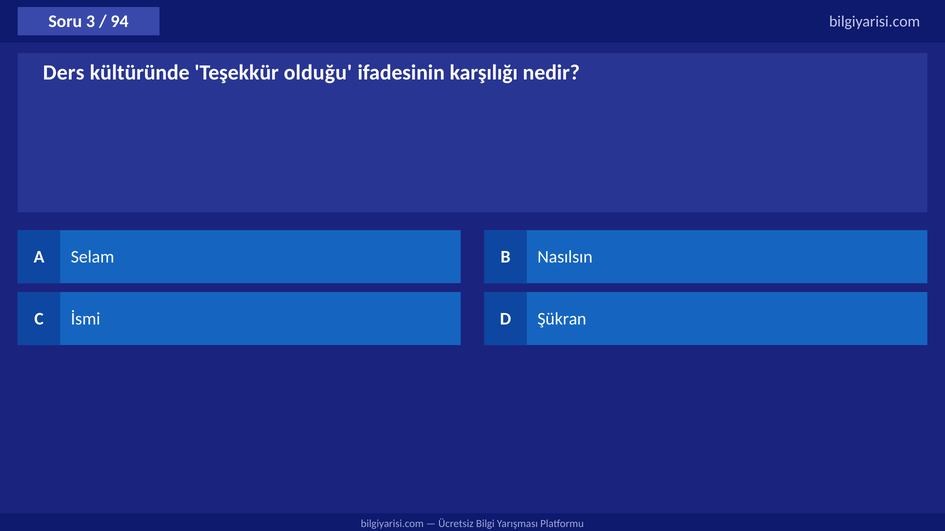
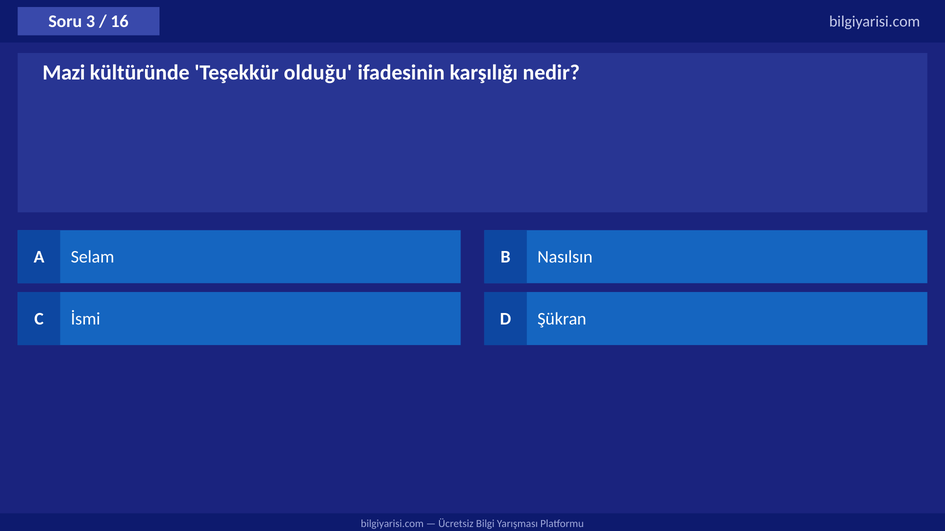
94: 94 -> 16 (120, 22)
Ders: Ders -> Mazi (64, 73)
